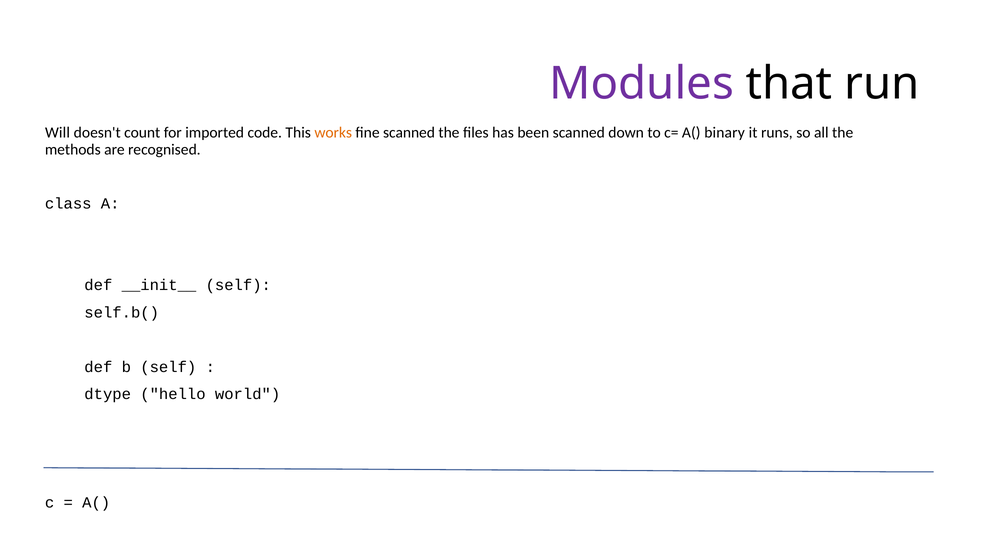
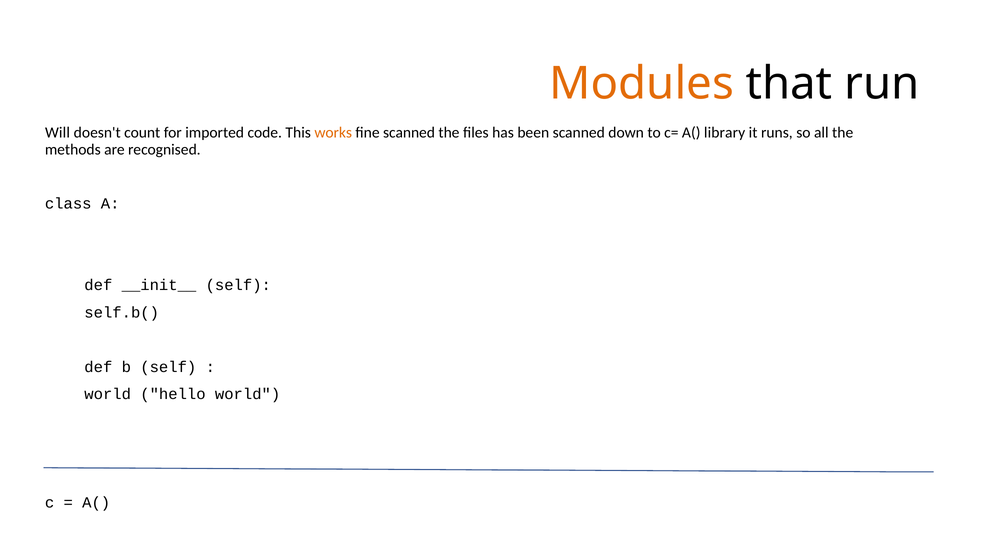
Modules colour: purple -> orange (642, 84)
binary: binary -> library (725, 133)
dtype: dtype -> world (108, 394)
